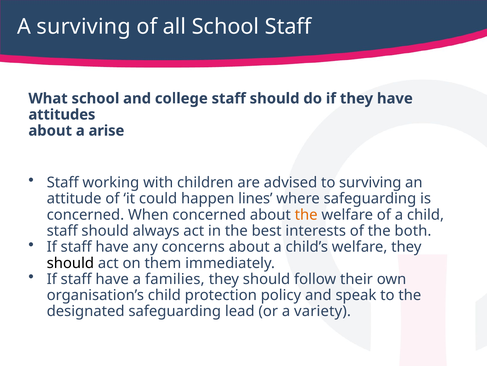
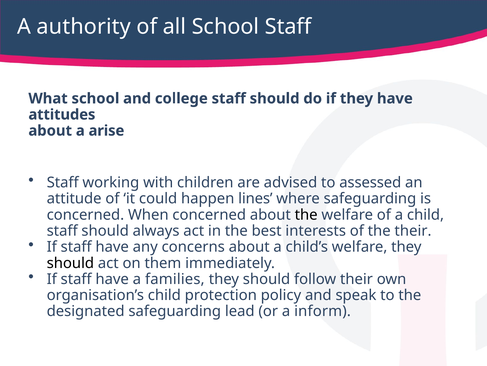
A surviving: surviving -> authority (84, 27)
to surviving: surviving -> assessed (370, 182)
the colour: orange -> black (306, 214)
the both: both -> their (413, 230)
variety: variety -> inform (323, 311)
